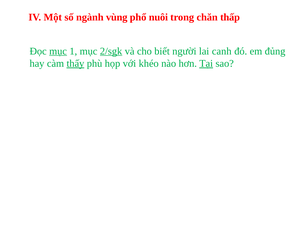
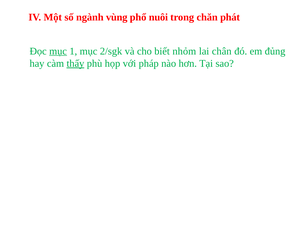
thấp: thấp -> phát (230, 17)
2/sgk underline: present -> none (111, 51)
người: người -> nhỏm (184, 51)
canh: canh -> chân (222, 51)
khéo: khéo -> pháp (149, 63)
Tại underline: present -> none (206, 63)
